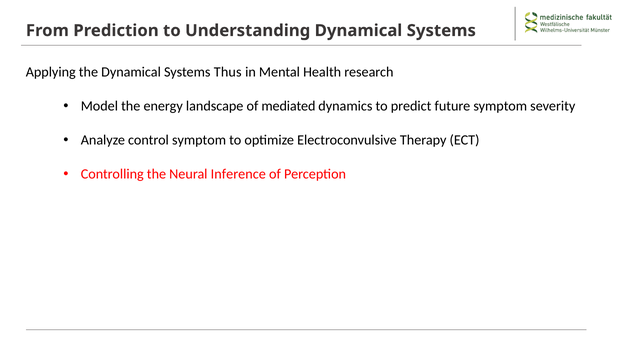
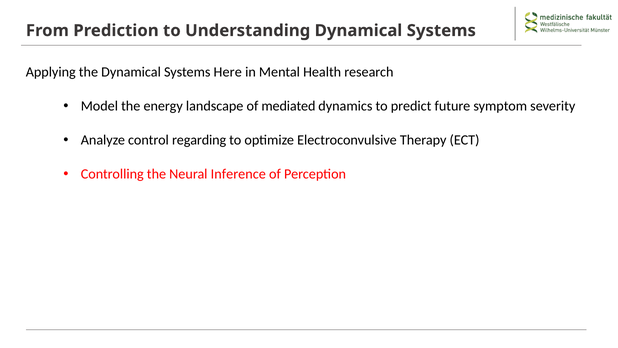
Thus: Thus -> Here (228, 72)
control symptom: symptom -> regarding (199, 140)
